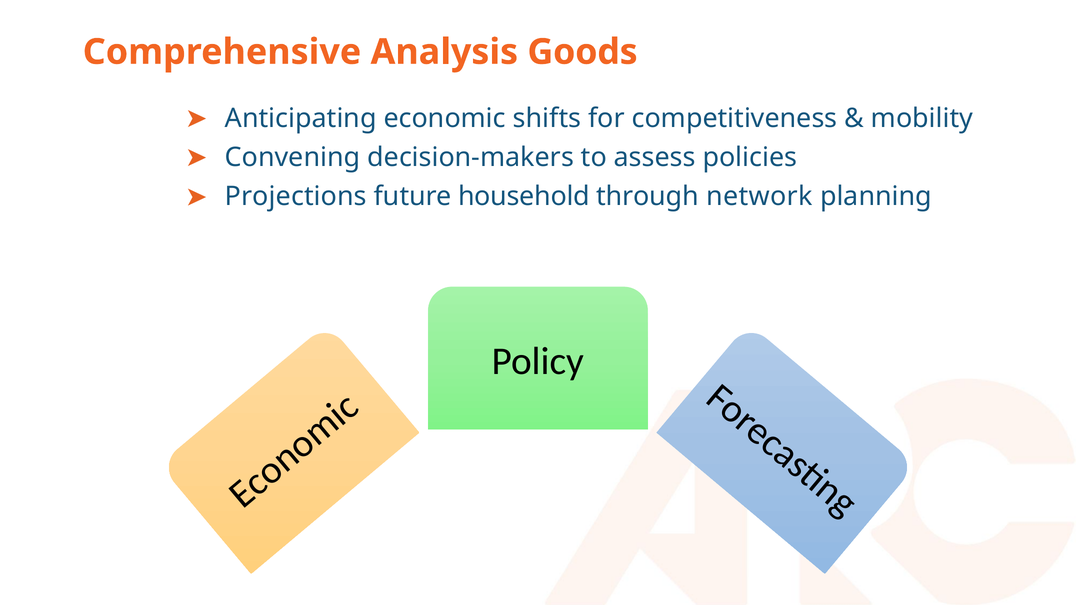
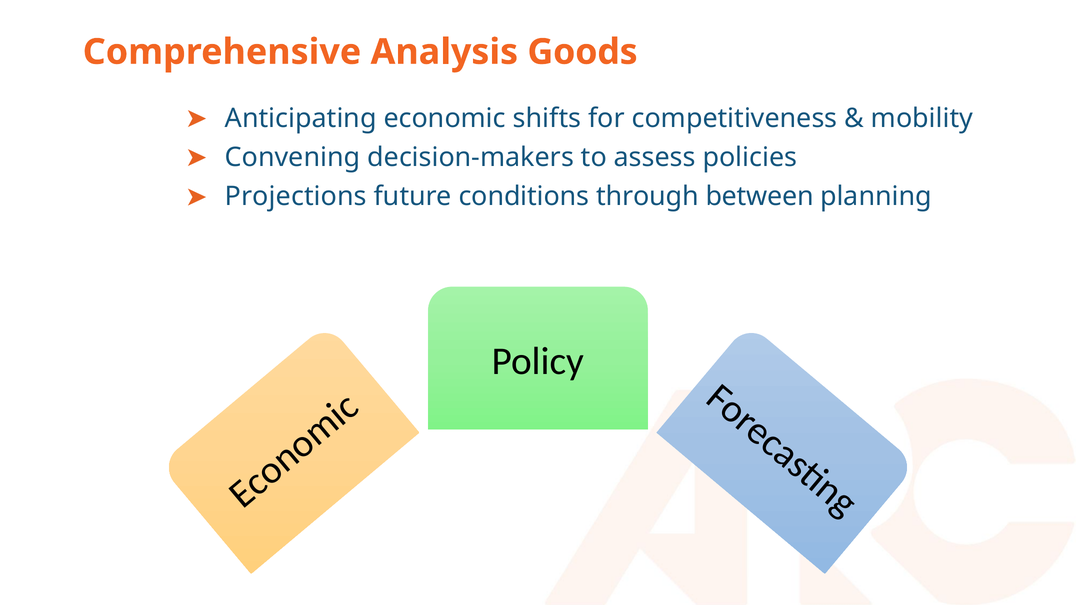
household: household -> conditions (524, 197)
network: network -> between (760, 197)
